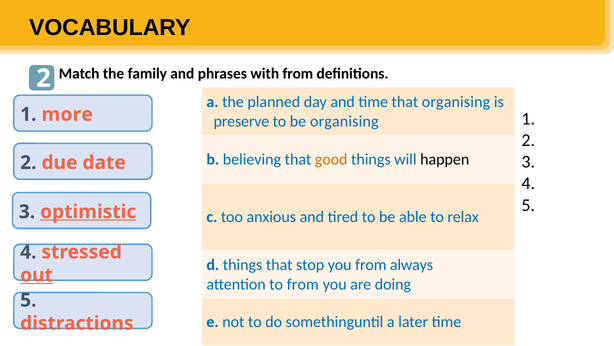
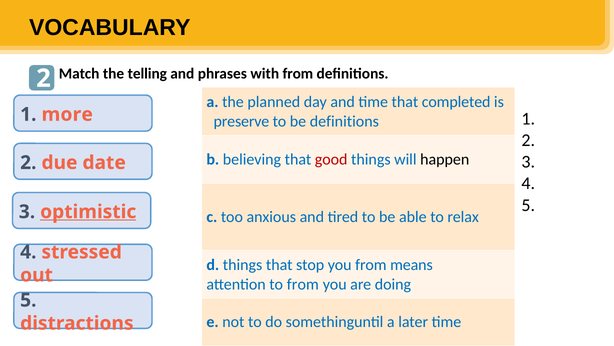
family: family -> telling (147, 73)
that organising: organising -> completed (456, 102)
be organising: organising -> definitions (344, 121)
good colour: orange -> red (331, 159)
always: always -> means (411, 264)
out underline: present -> none (36, 275)
